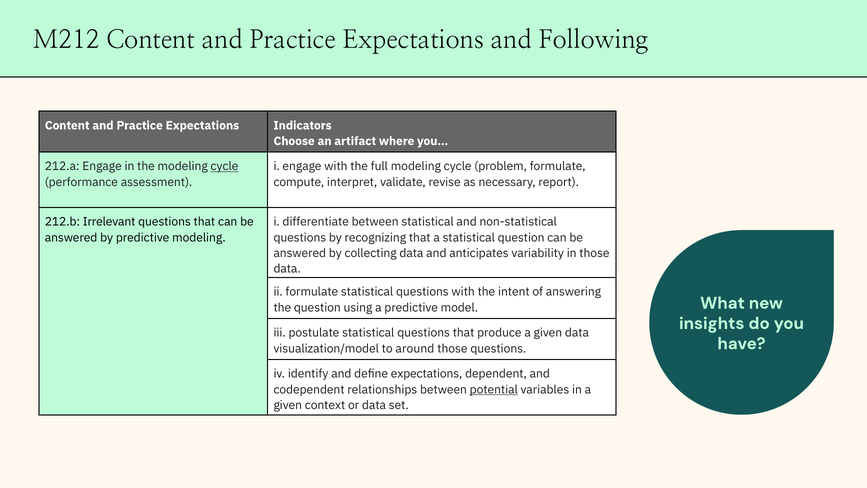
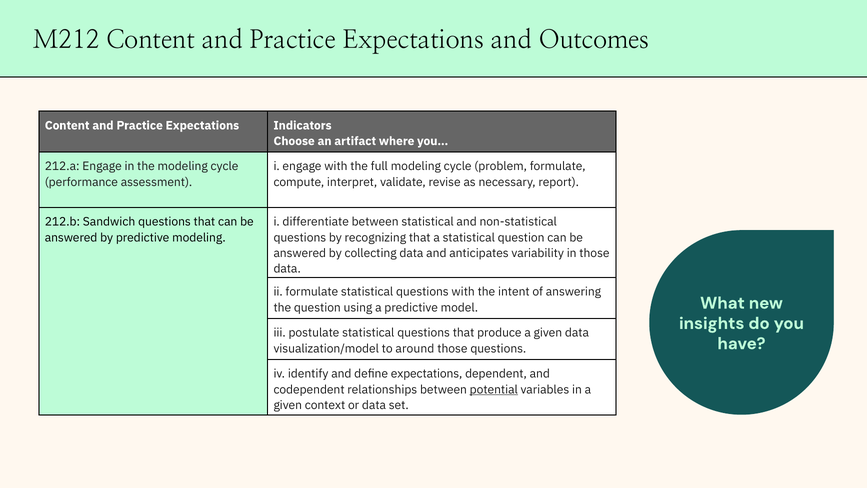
Following: Following -> Outcomes (594, 40)
cycle underline: present -> none (224, 166)
Irrelevant: Irrelevant -> Sandwich (109, 222)
